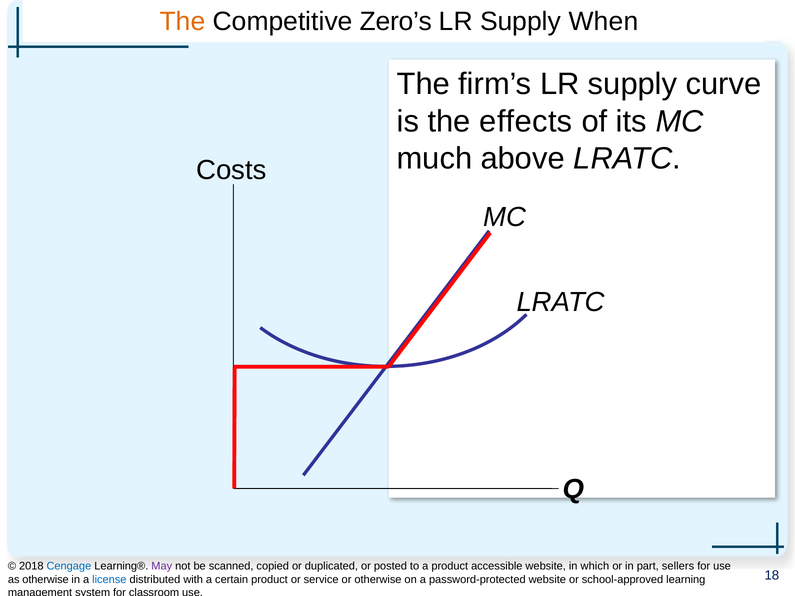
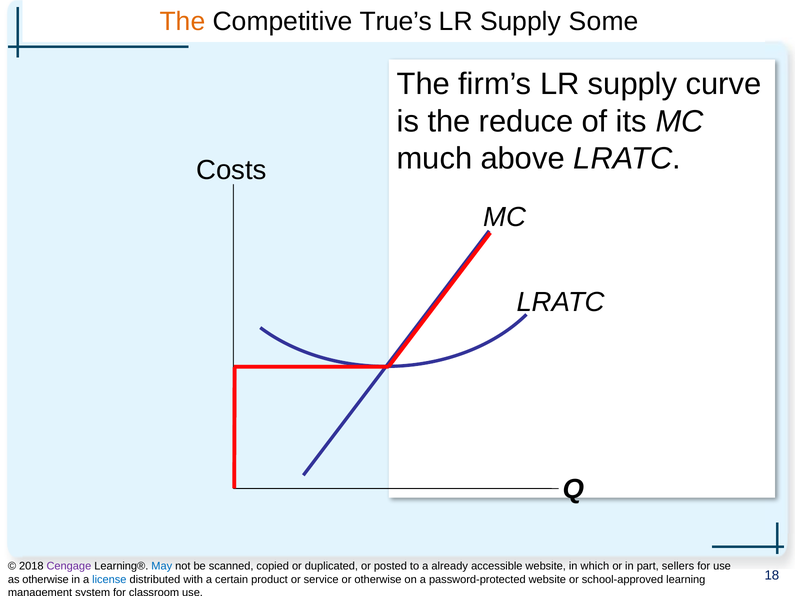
Zero’s: Zero’s -> True’s (396, 22)
When: When -> Some (604, 22)
effects: effects -> reduce (526, 121)
Cengage colour: blue -> purple (69, 566)
May colour: purple -> blue (162, 566)
a product: product -> already (450, 566)
